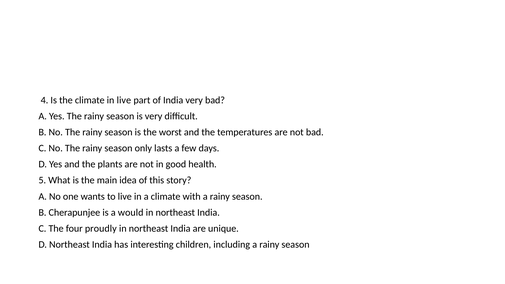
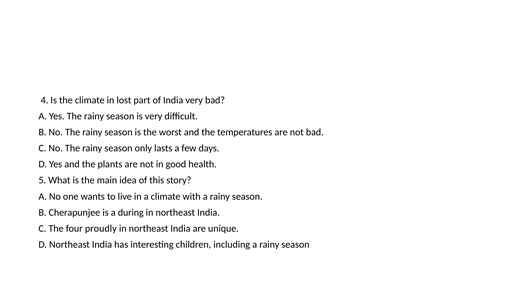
in live: live -> lost (124, 100)
would: would -> during (131, 213)
